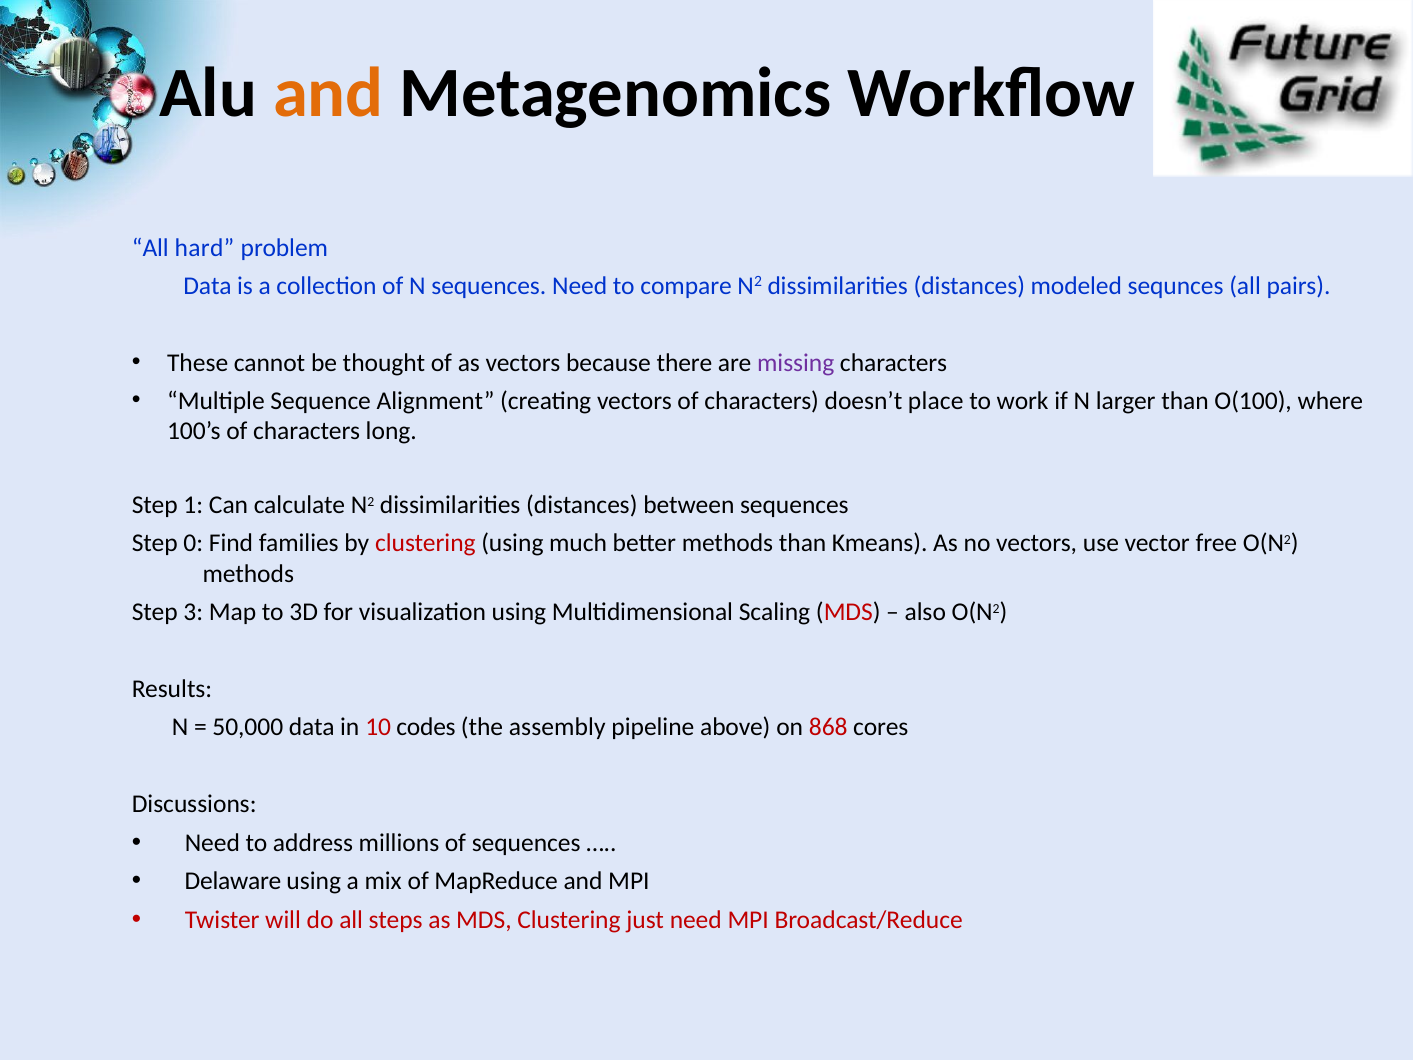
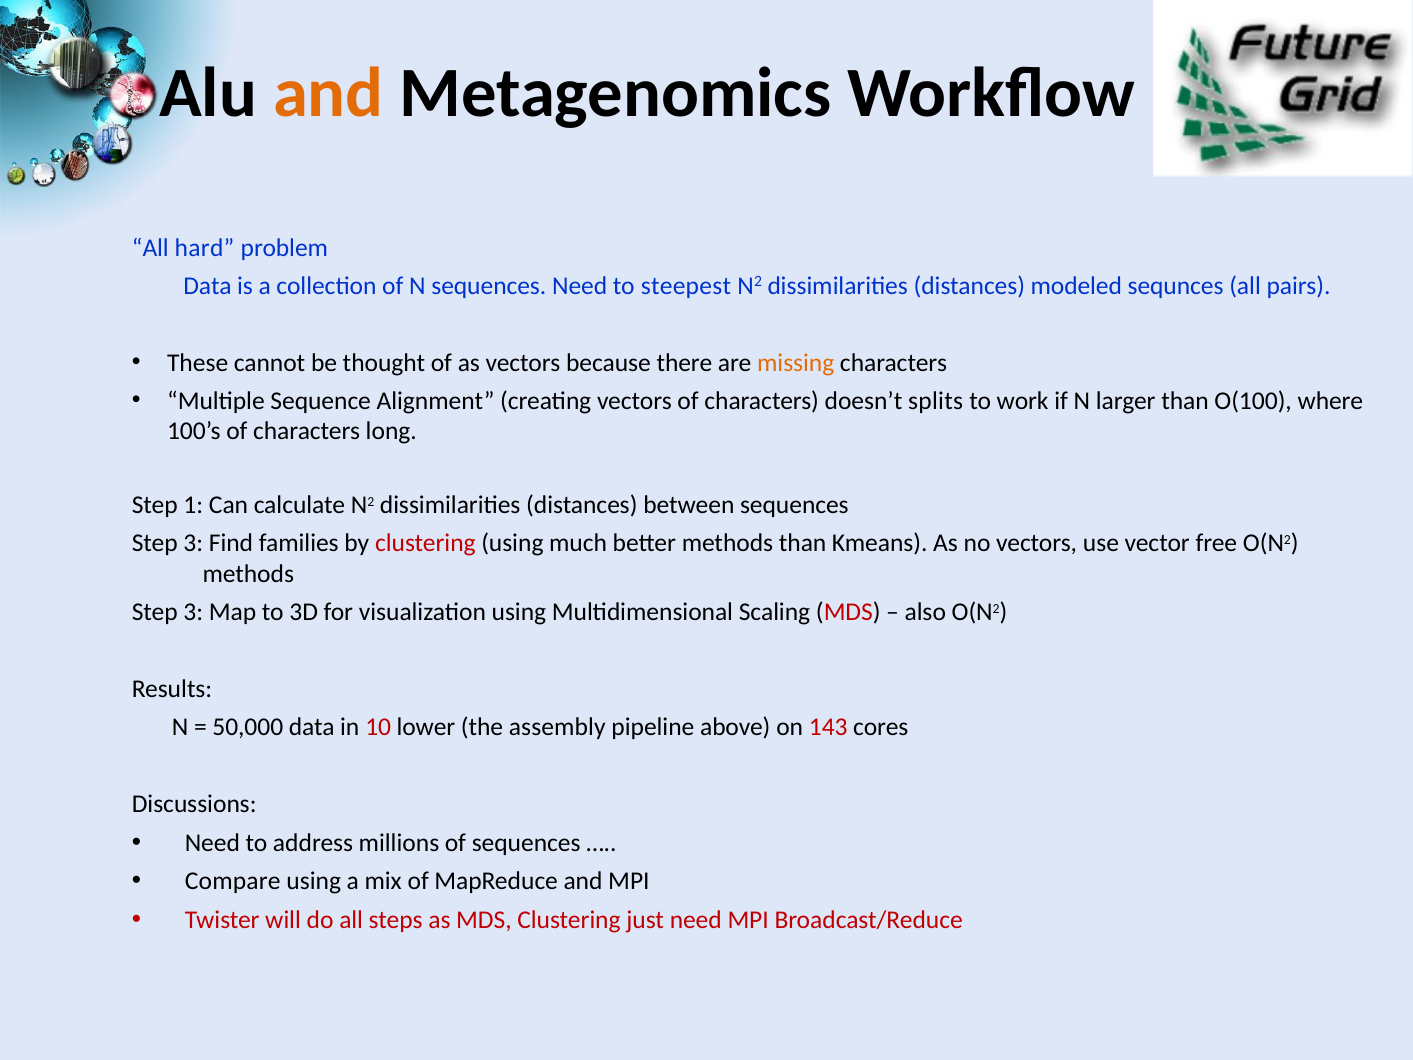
compare: compare -> steepest (686, 286)
missing colour: purple -> orange (796, 363)
place: place -> splits (936, 401)
0: 0 -> 3 (193, 543)
codes: codes -> lower (426, 727)
868: 868 -> 143 (828, 727)
Delaware: Delaware -> Compare (233, 881)
